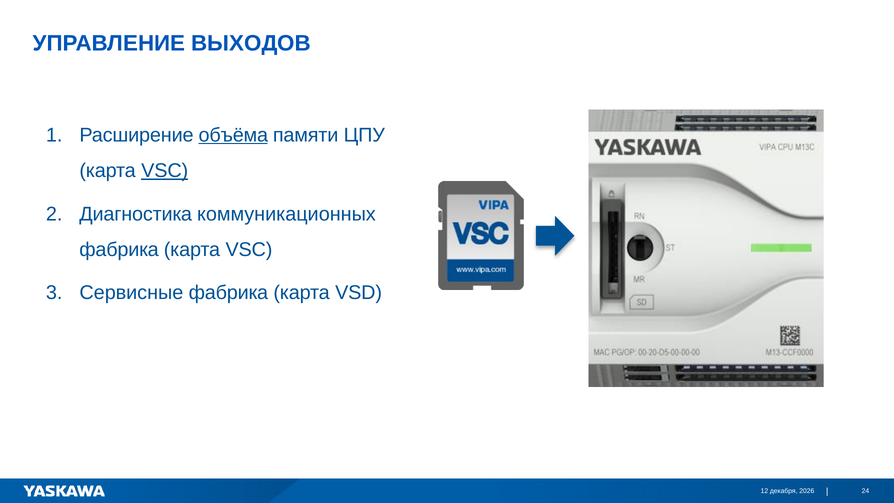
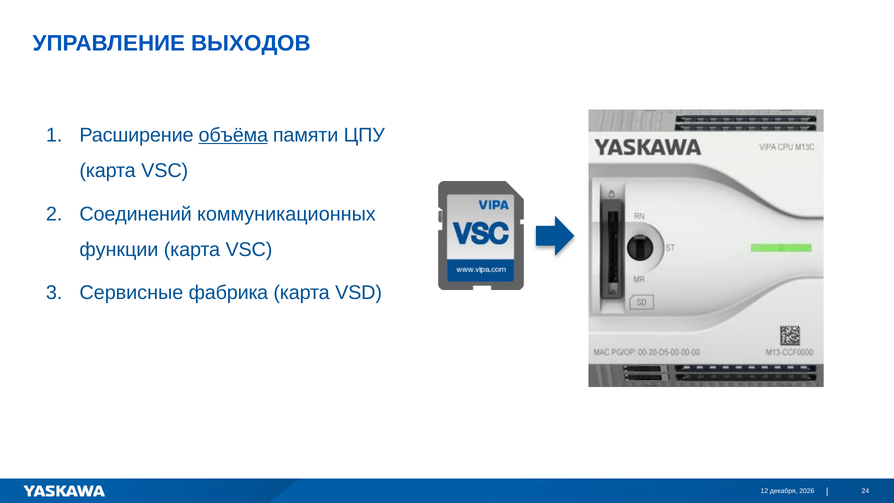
VSC underline: present -> none (165, 171)
Диагностика: Диагностика -> Соединений (136, 214)
фабрика: фабрика -> функции (119, 250)
